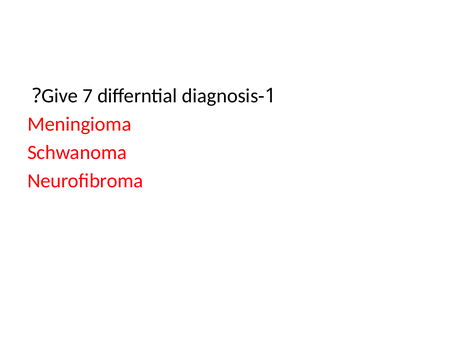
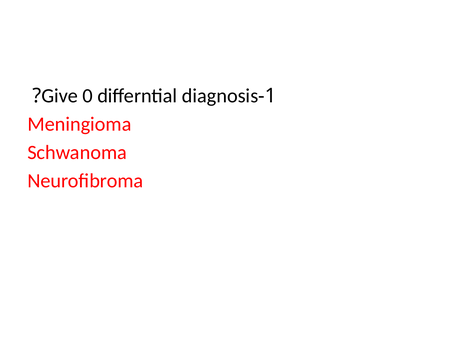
7: 7 -> 0 (88, 96)
